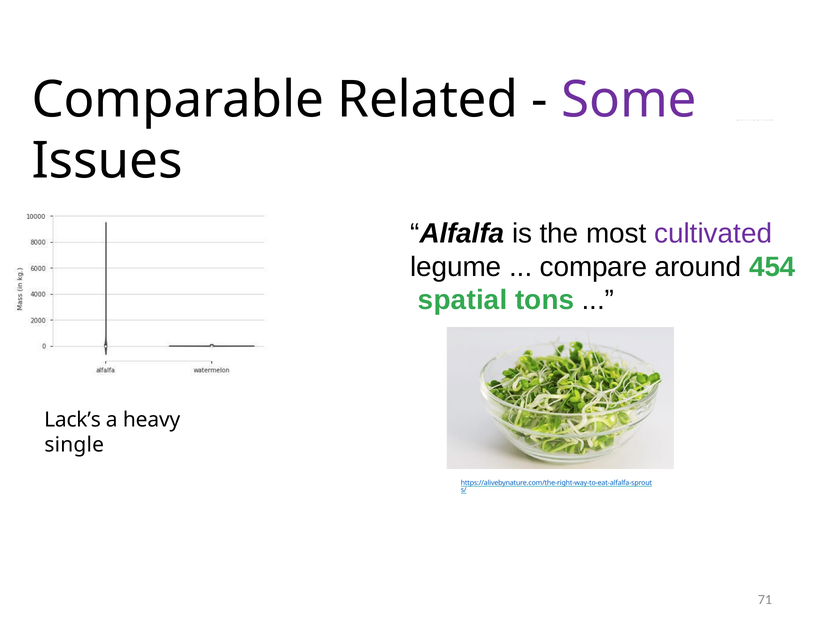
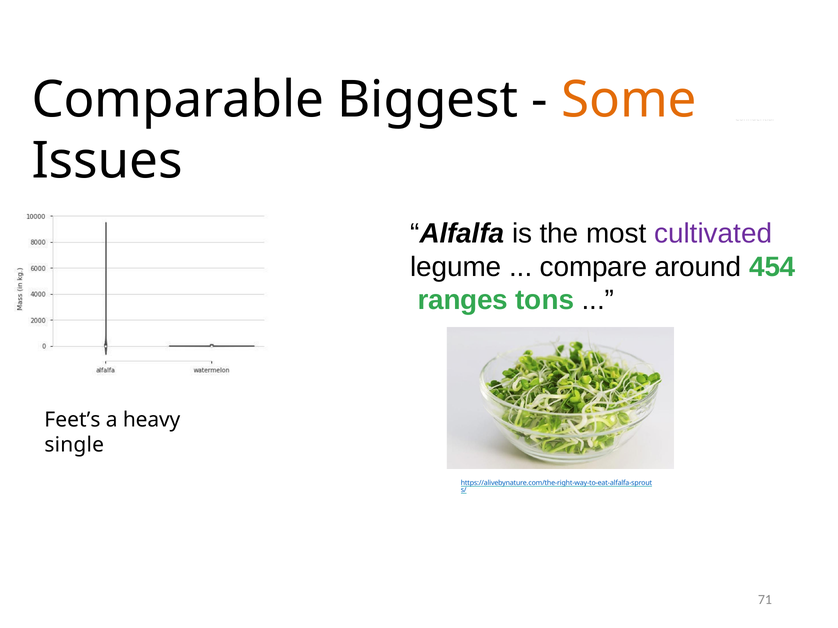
Related: Related -> Biggest (428, 100)
Some colour: purple -> orange (629, 100)
spatial: spatial -> ranges (463, 300)
Lack’s: Lack’s -> Feet’s (72, 420)
